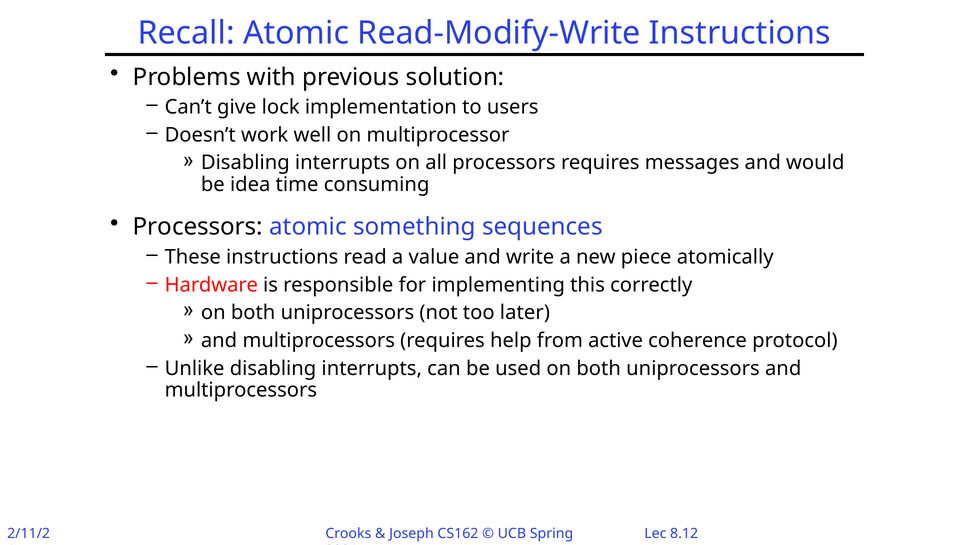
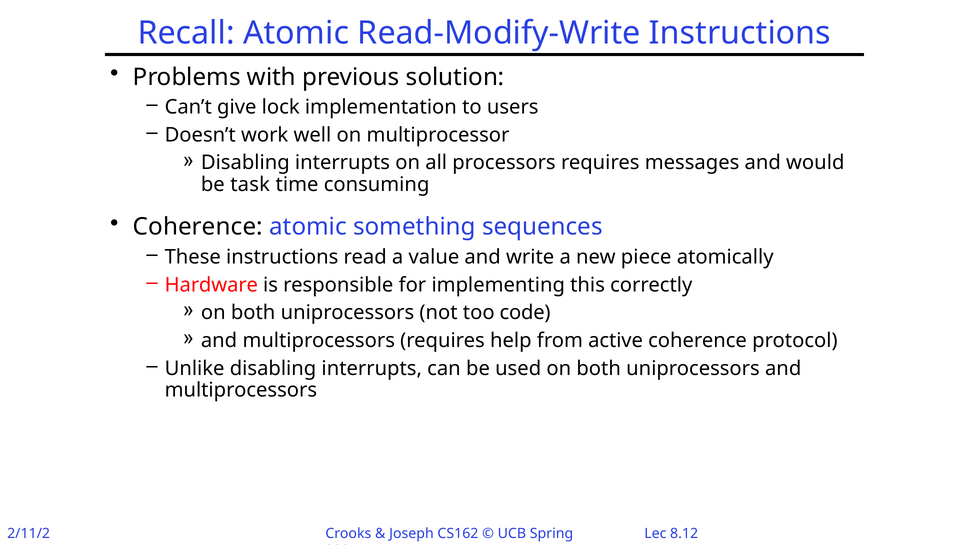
idea: idea -> task (250, 185)
Processors: Processors -> Coherence (198, 227)
later: later -> code (525, 313)
